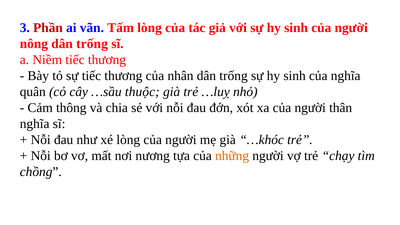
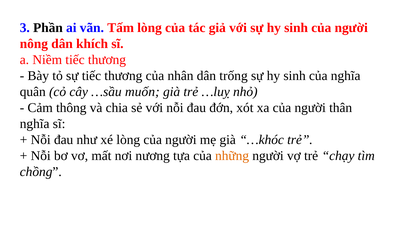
Phần colour: red -> black (48, 28)
nông dân trống: trống -> khích (92, 44)
thuộc: thuộc -> muốn (142, 92)
